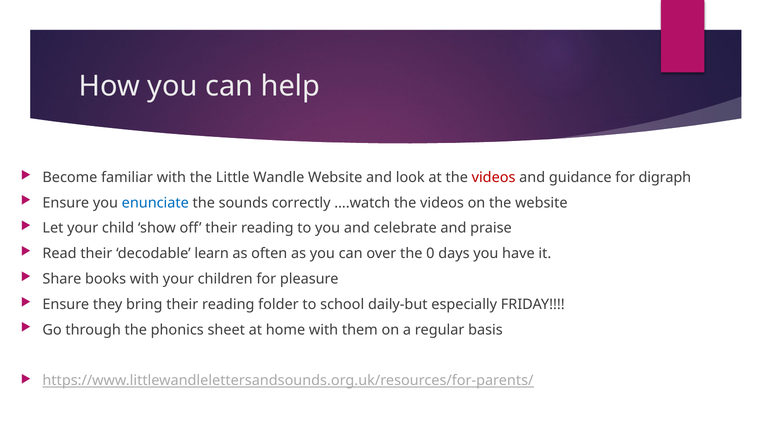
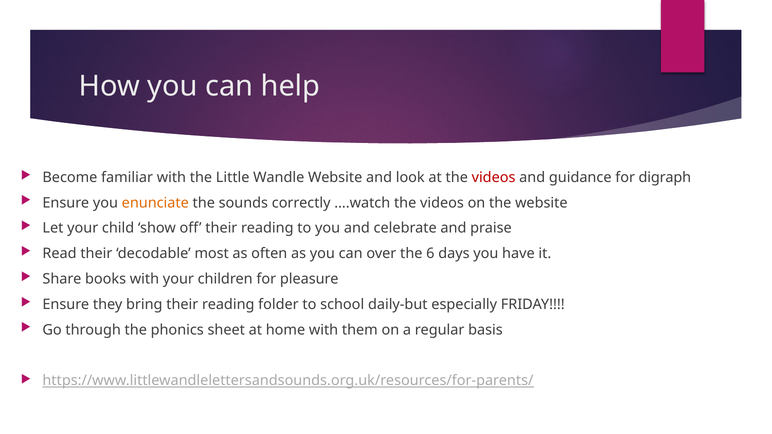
enunciate colour: blue -> orange (155, 203)
learn: learn -> most (212, 254)
0: 0 -> 6 (430, 254)
